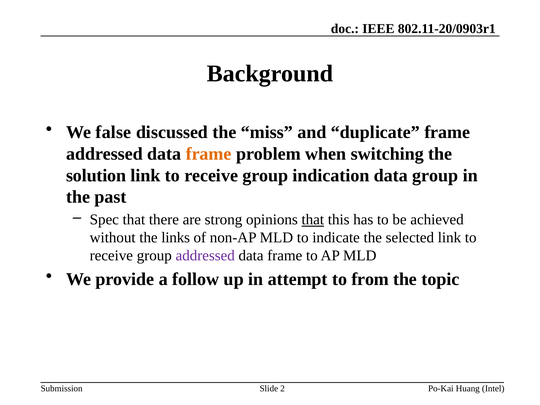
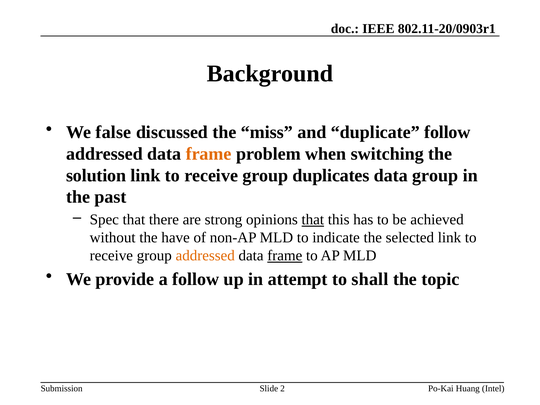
duplicate frame: frame -> follow (447, 132)
indication: indication -> duplicates (331, 175)
links: links -> have (176, 238)
addressed colour: purple -> orange (205, 256)
frame underline: none -> present (285, 256)
from: from -> shall (370, 279)
